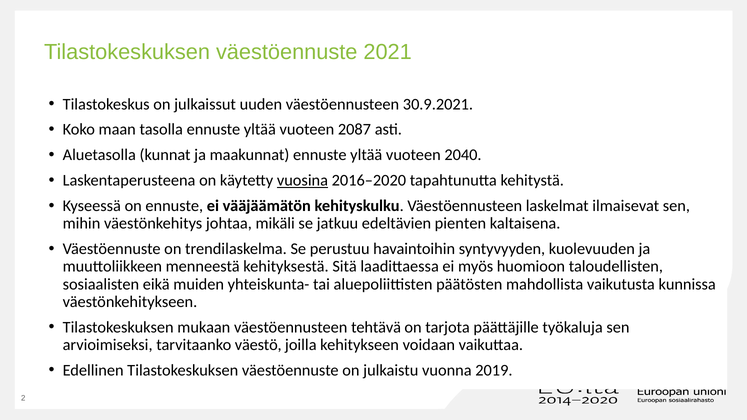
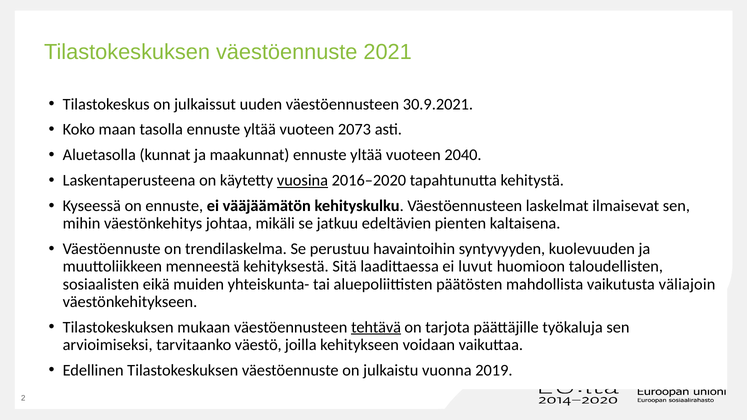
2087: 2087 -> 2073 (354, 130)
myös: myös -> luvut (475, 267)
kunnissa: kunnissa -> väliajoin (687, 284)
tehtävä underline: none -> present (376, 327)
